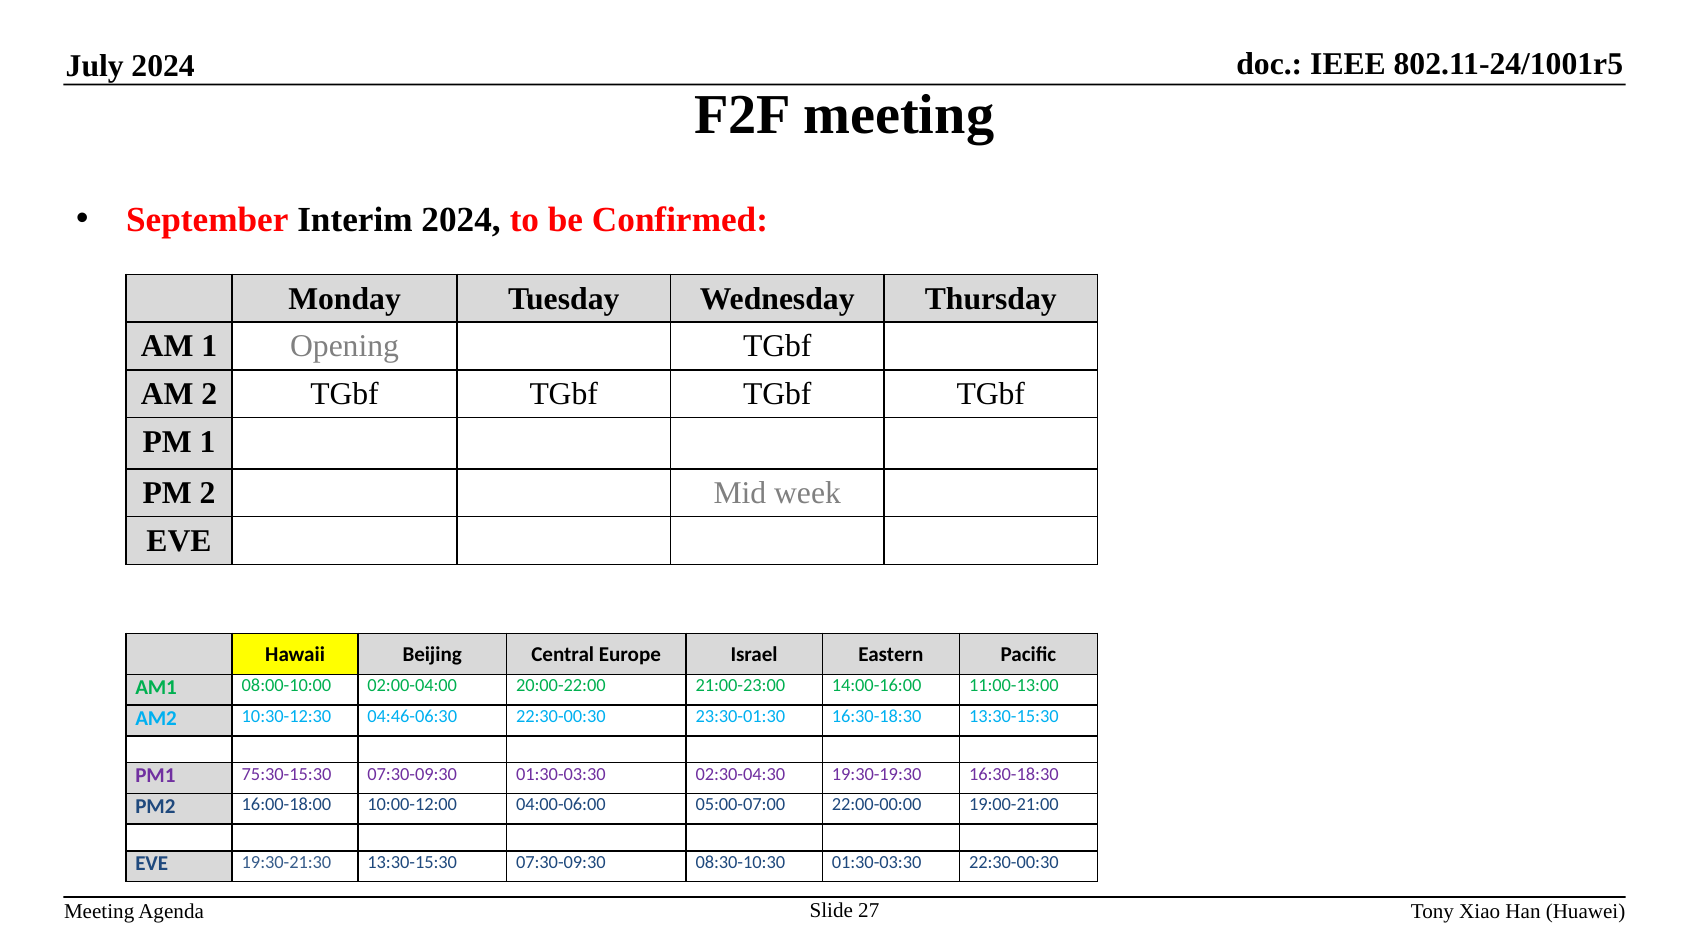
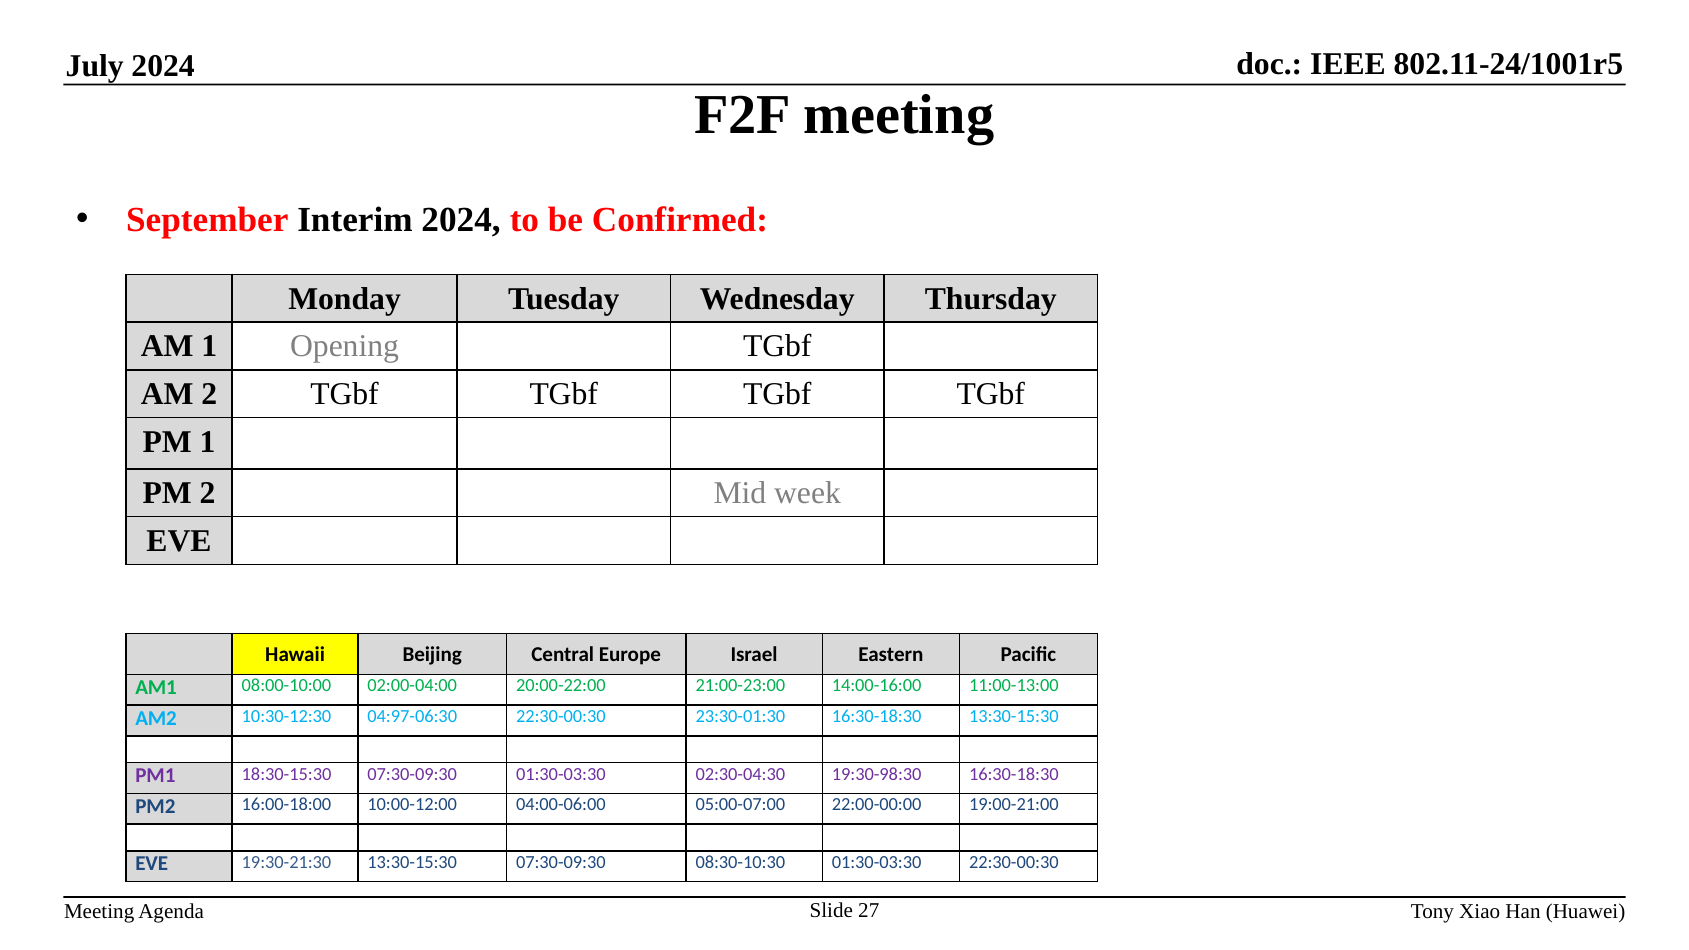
04:46-06:30: 04:46-06:30 -> 04:97-06:30 (412, 717)
75:30-15:30: 75:30-15:30 -> 18:30-15:30 (287, 774)
19:30-19:30: 19:30-19:30 -> 19:30-98:30 (877, 774)
